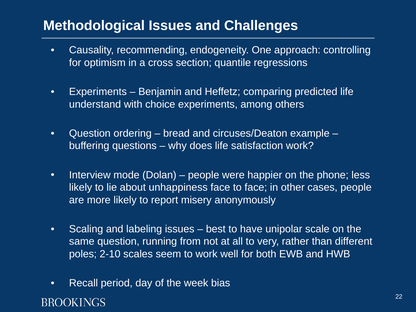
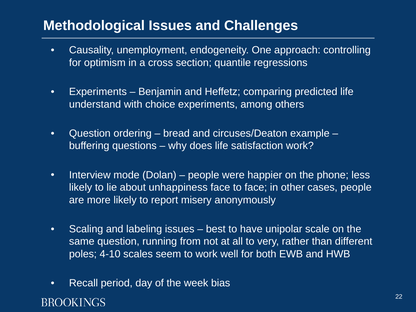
recommending: recommending -> unemployment (152, 50)
2-10: 2-10 -> 4-10 (110, 254)
